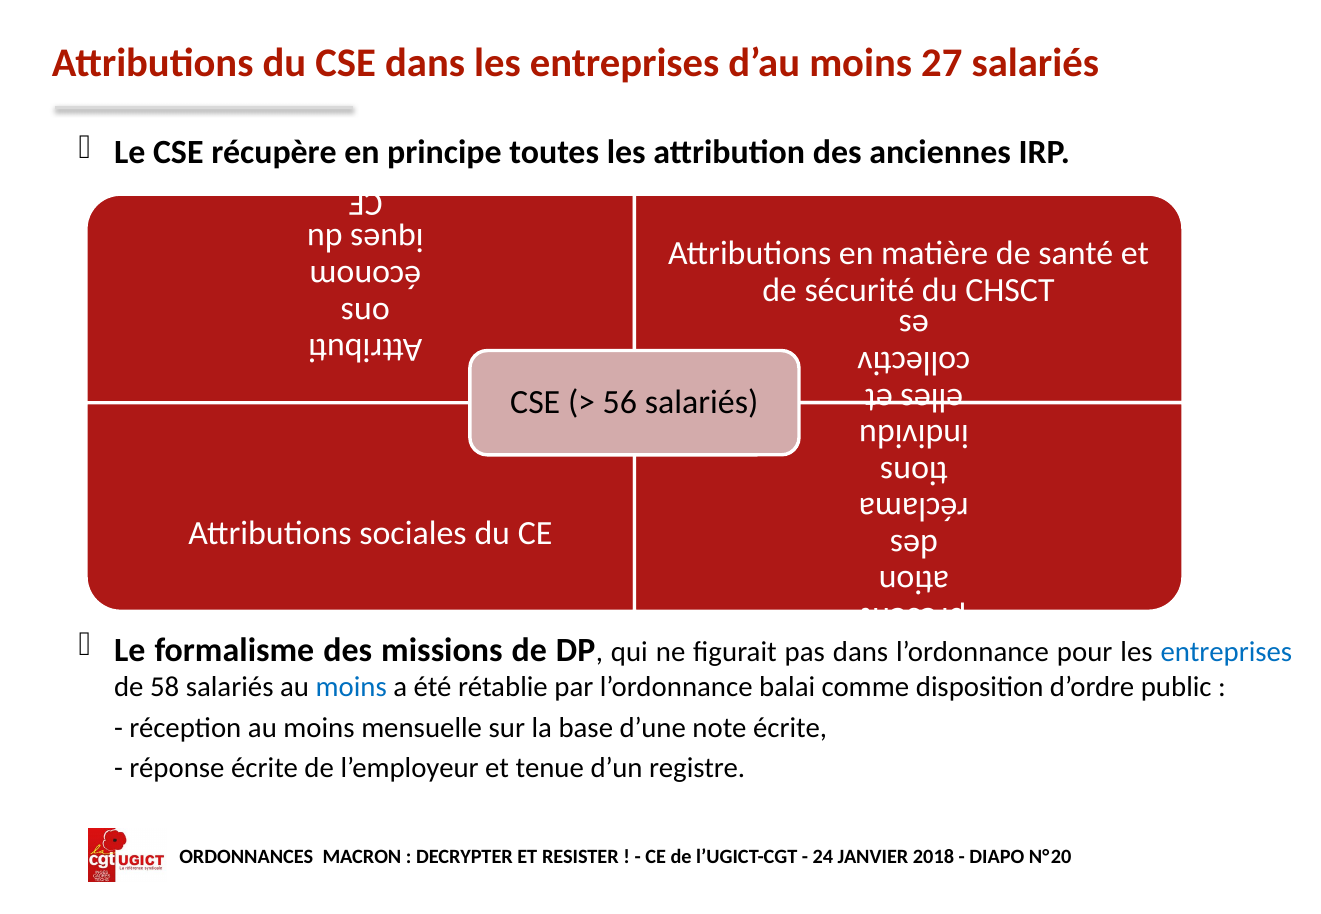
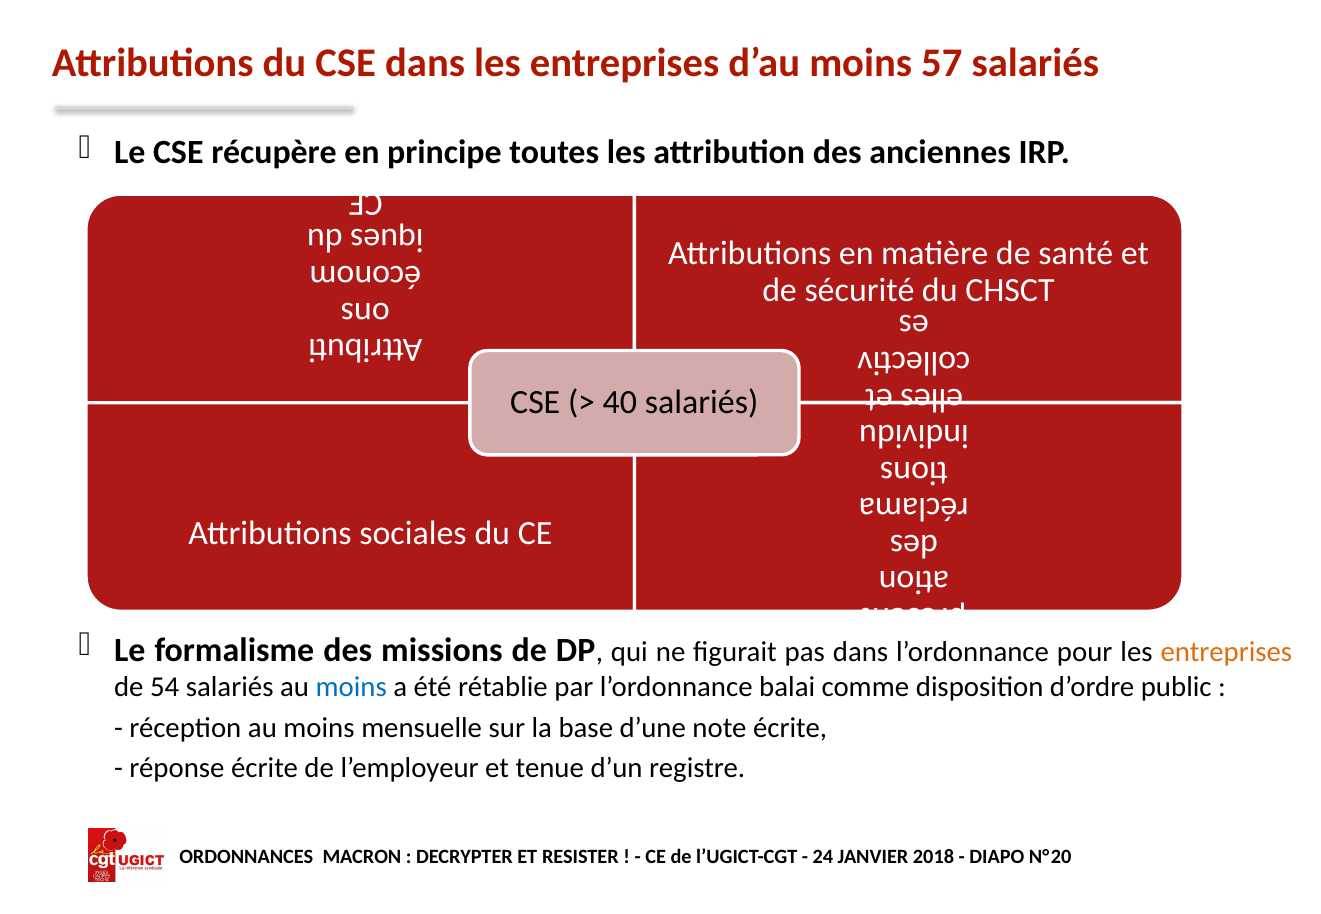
27: 27 -> 57 (942, 63)
56: 56 -> 40 (620, 403)
entreprises colour: blue -> orange (1226, 652)
58: 58 -> 54 (165, 688)
